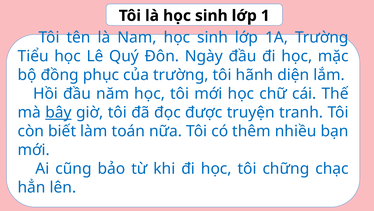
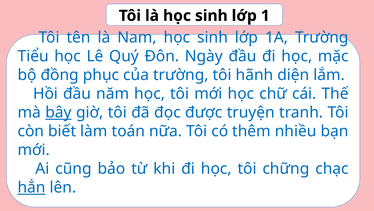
hẳn underline: none -> present (32, 187)
